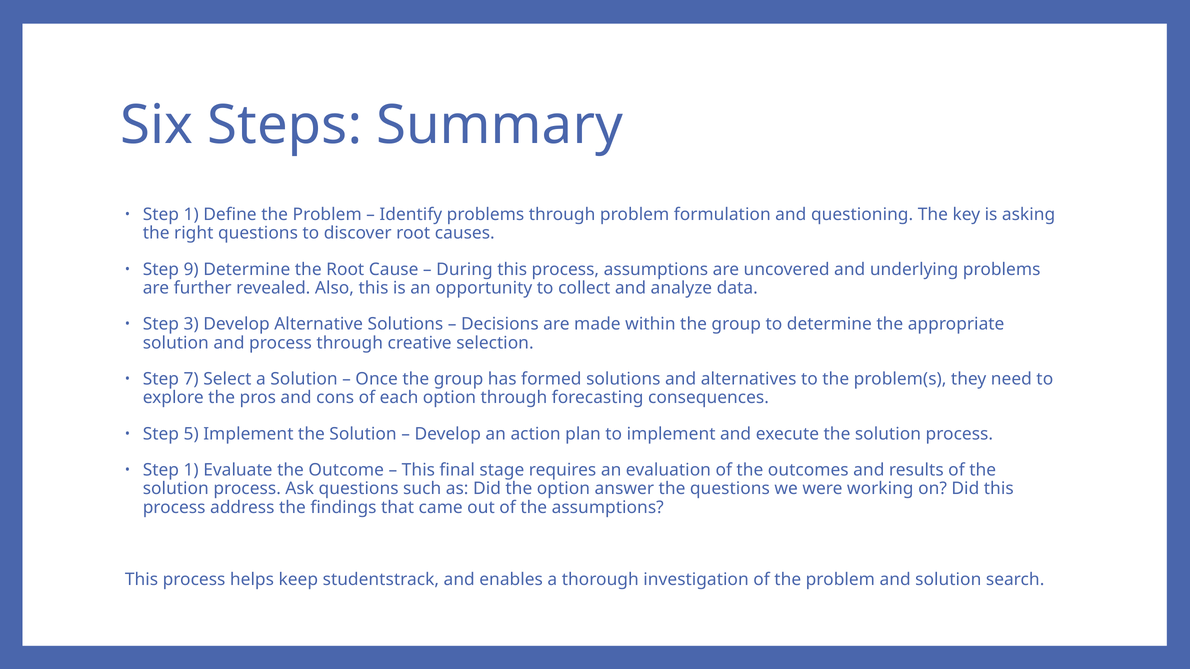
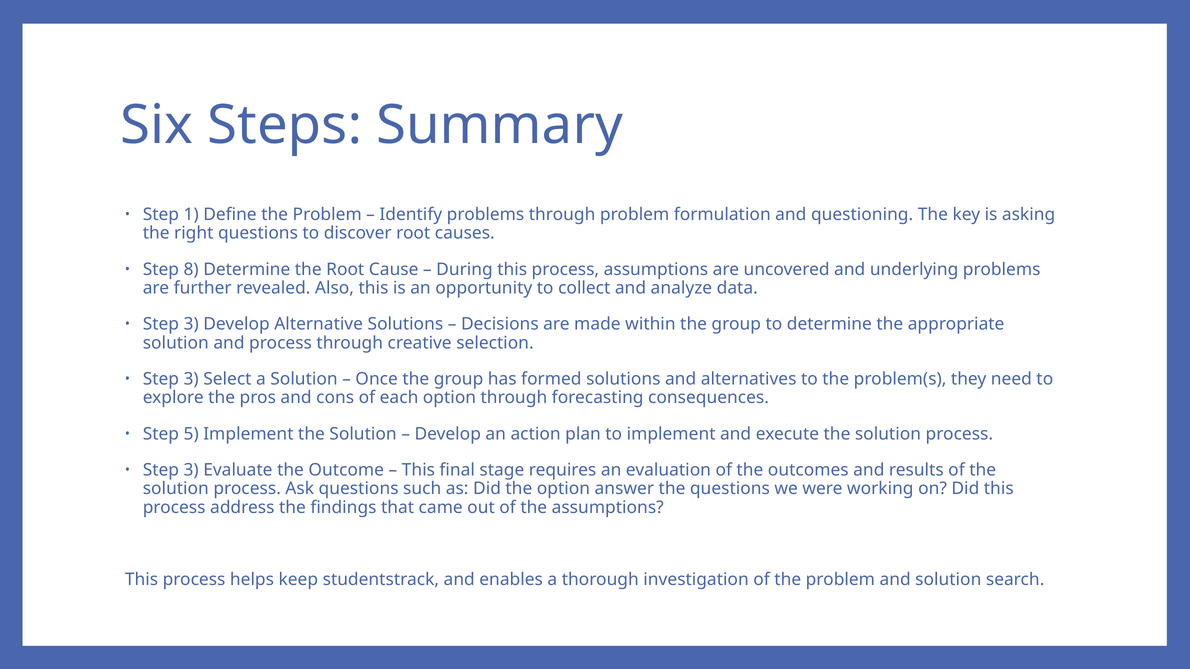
9: 9 -> 8 (191, 269)
7: 7 -> 3 (191, 379)
1: 1 -> 3 (191, 470)
